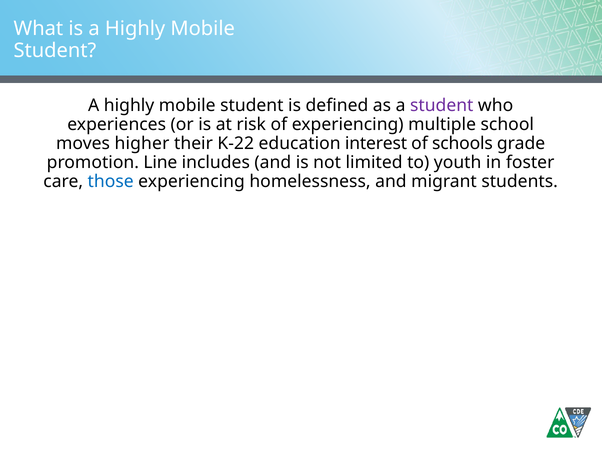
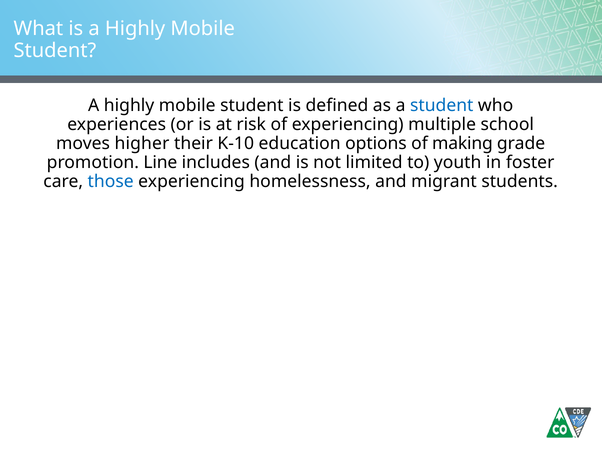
student colour: purple -> blue (442, 106)
K-22: K-22 -> K-10 (236, 144)
interest: interest -> options (376, 144)
schools: schools -> making (462, 144)
